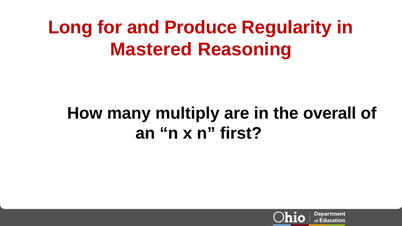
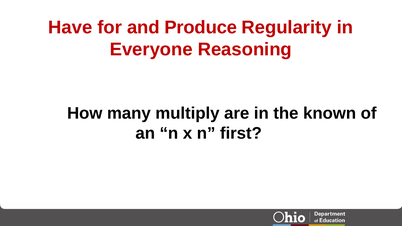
Long: Long -> Have (70, 27)
Mastered: Mastered -> Everyone (151, 50)
overall: overall -> known (330, 113)
